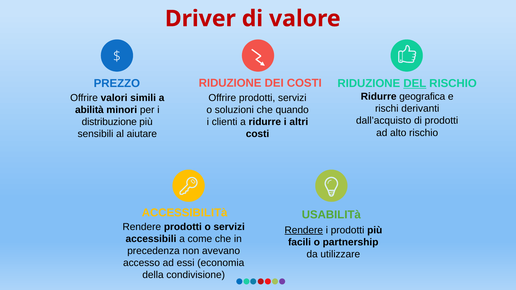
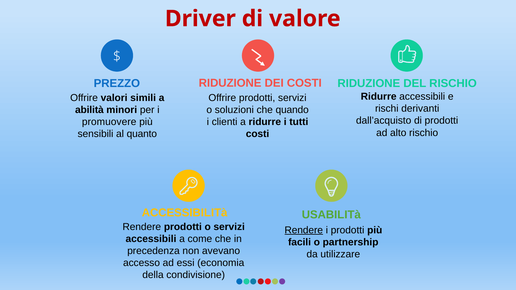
DEL underline: present -> none (415, 83)
Ridurre geografica: geografica -> accessibili (422, 97)
distribuzione: distribuzione -> promuovere (109, 122)
altri: altri -> tutti (299, 122)
aiutare: aiutare -> quanto (142, 134)
